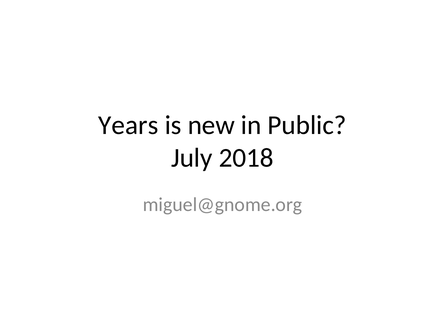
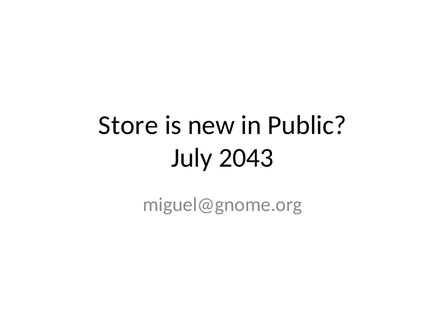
Years: Years -> Store (128, 125)
2018: 2018 -> 2043 (246, 158)
